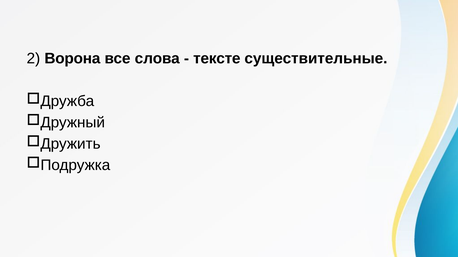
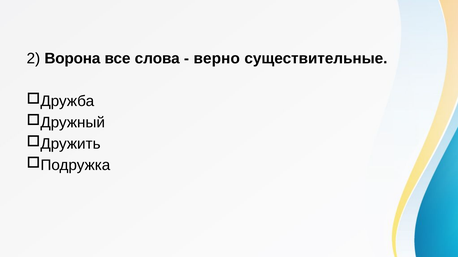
тексте: тексте -> верно (217, 59)
